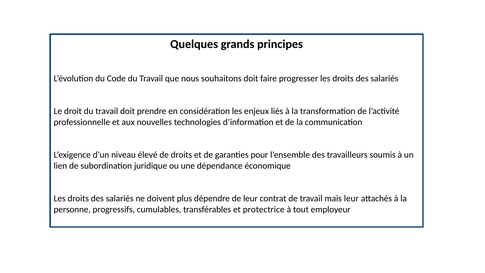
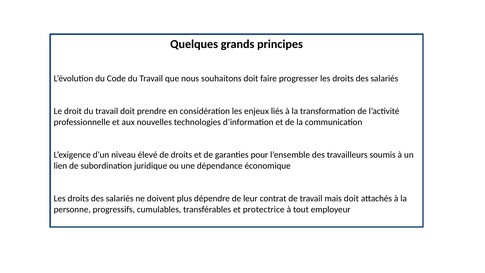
mais leur: leur -> doit (351, 198)
